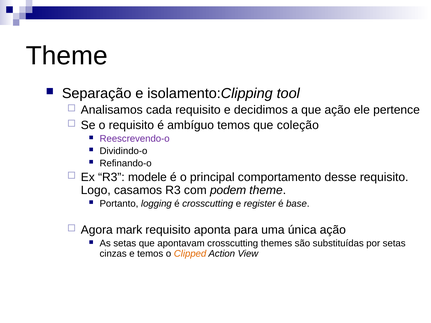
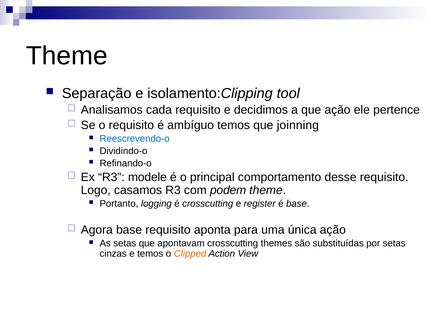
coleção: coleção -> joinning (298, 125)
Reescrevendo-o colour: purple -> blue (135, 139)
Agora mark: mark -> base (129, 230)
